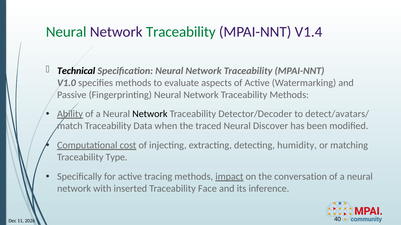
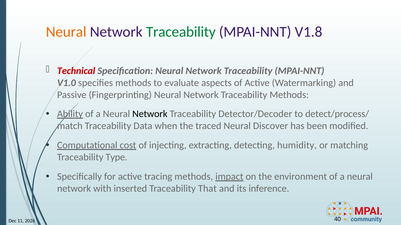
Neural colour: green -> orange (66, 32)
V1.4: V1.4 -> V1.8 (309, 32)
Technical colour: black -> red (76, 71)
detect/avatars/: detect/avatars/ -> detect/process/ (337, 114)
conversation: conversation -> environment (301, 177)
Face: Face -> That (207, 189)
